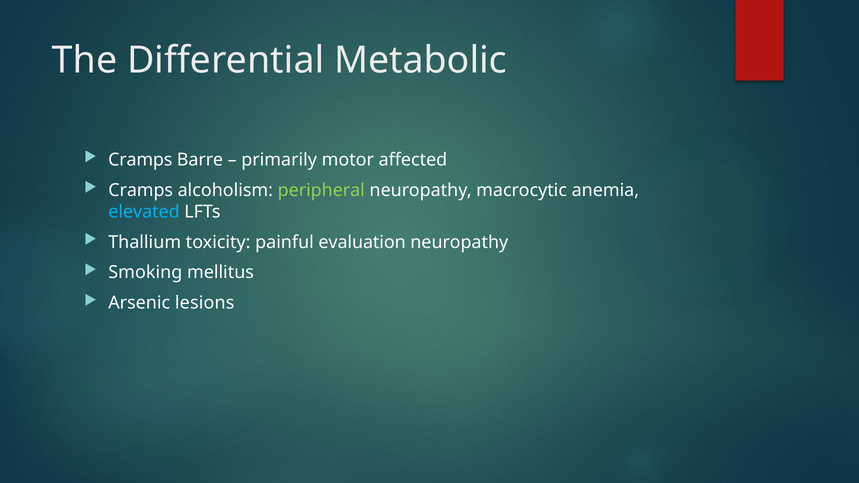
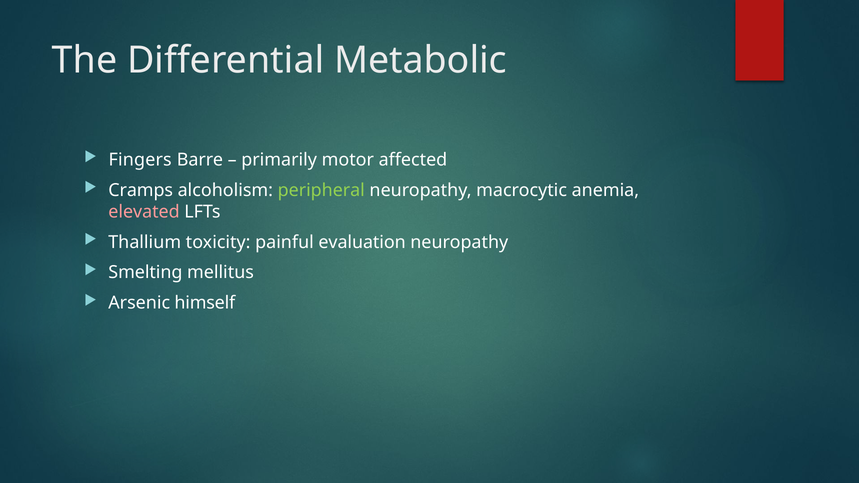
Cramps: Cramps -> Fingers (140, 160)
elevated colour: light blue -> pink (144, 212)
Smoking: Smoking -> Smelting (145, 273)
lesions: lesions -> himself (205, 303)
